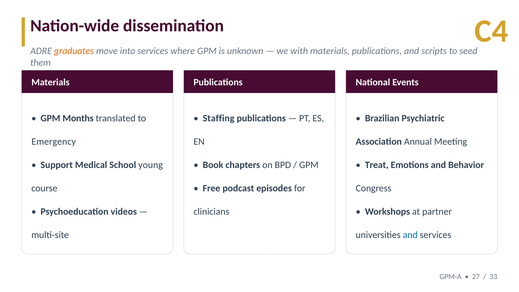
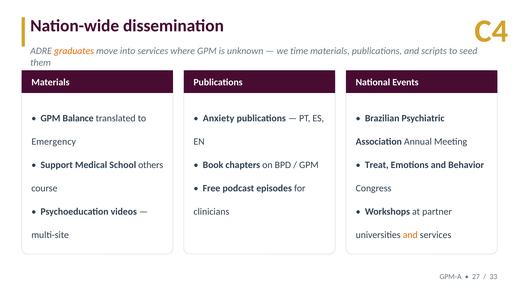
with: with -> time (299, 51)
Months: Months -> Balance (78, 118)
Staffing: Staffing -> Anxiety (219, 118)
young: young -> others (151, 165)
and colour: blue -> orange (410, 235)
